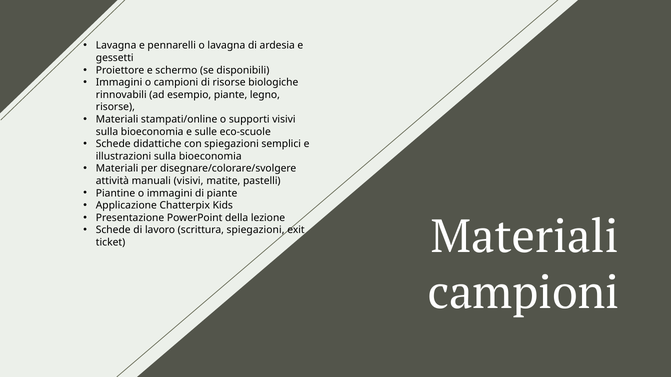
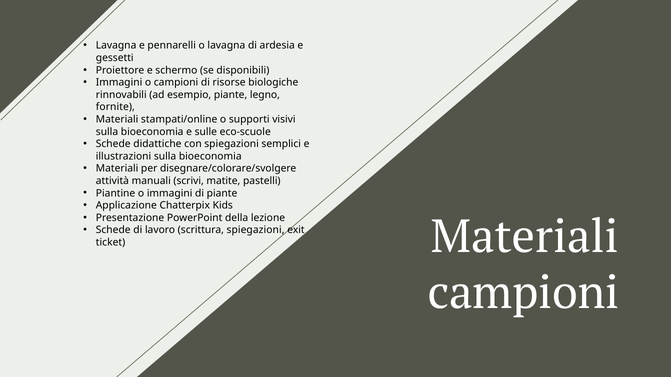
risorse: risorse -> fornite (115, 107)
manuali visivi: visivi -> scrivi (189, 181)
